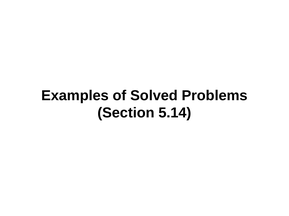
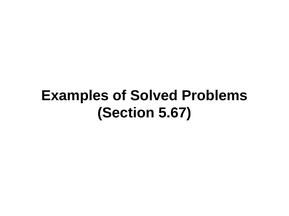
5.14: 5.14 -> 5.67 (175, 113)
